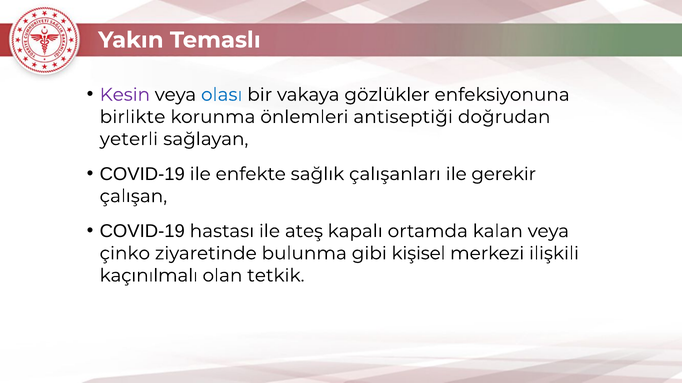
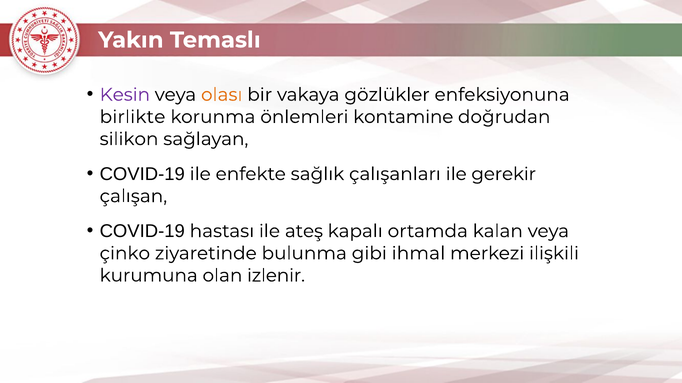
olası colour: blue -> orange (222, 95)
antiseptiği: antiseptiği -> kontamine (403, 117)
yeterli: yeterli -> silikon (129, 139)
kişisel: kişisel -> ihmal (418, 254)
kaçınılmalı: kaçınılmalı -> kurumuna (149, 276)
tetkik: tetkik -> izlenir (276, 276)
